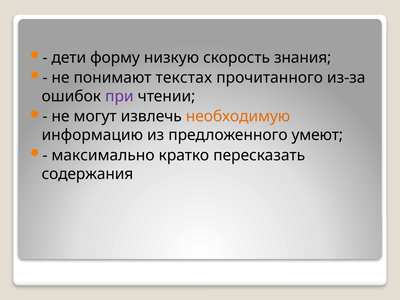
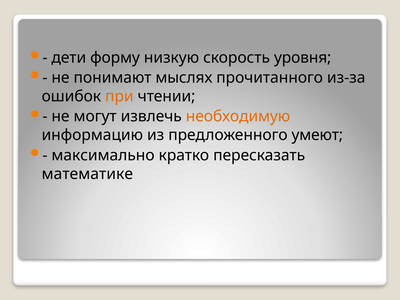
знания: знания -> уровня (303, 58)
текстах: текстах -> мыслях (184, 78)
при colour: purple -> orange (119, 96)
содержания: содержания -> математике (87, 174)
